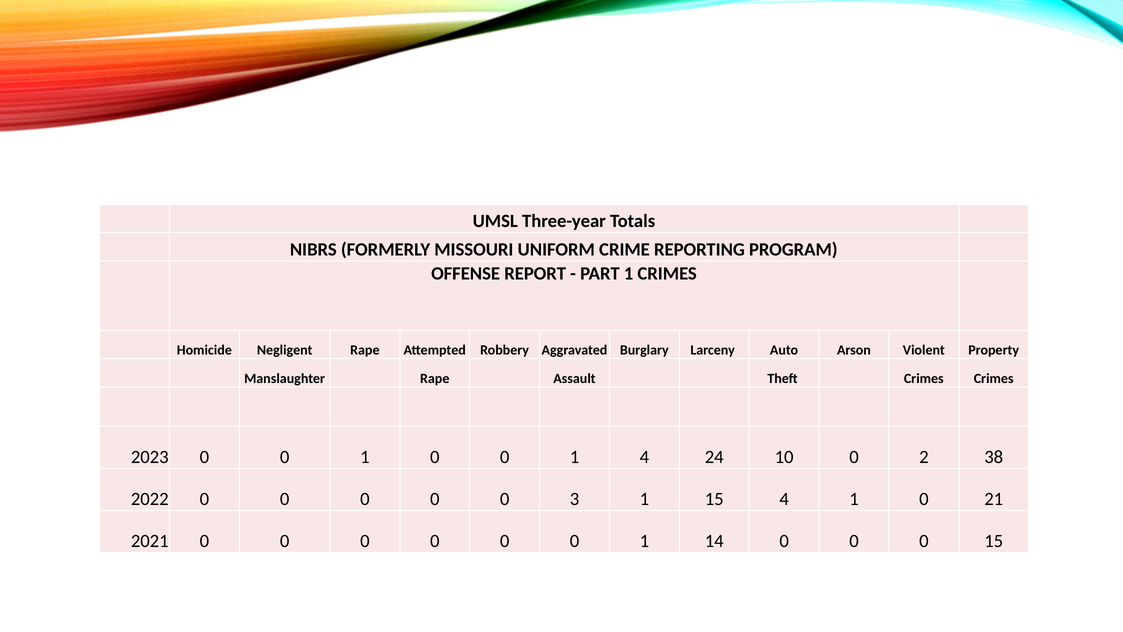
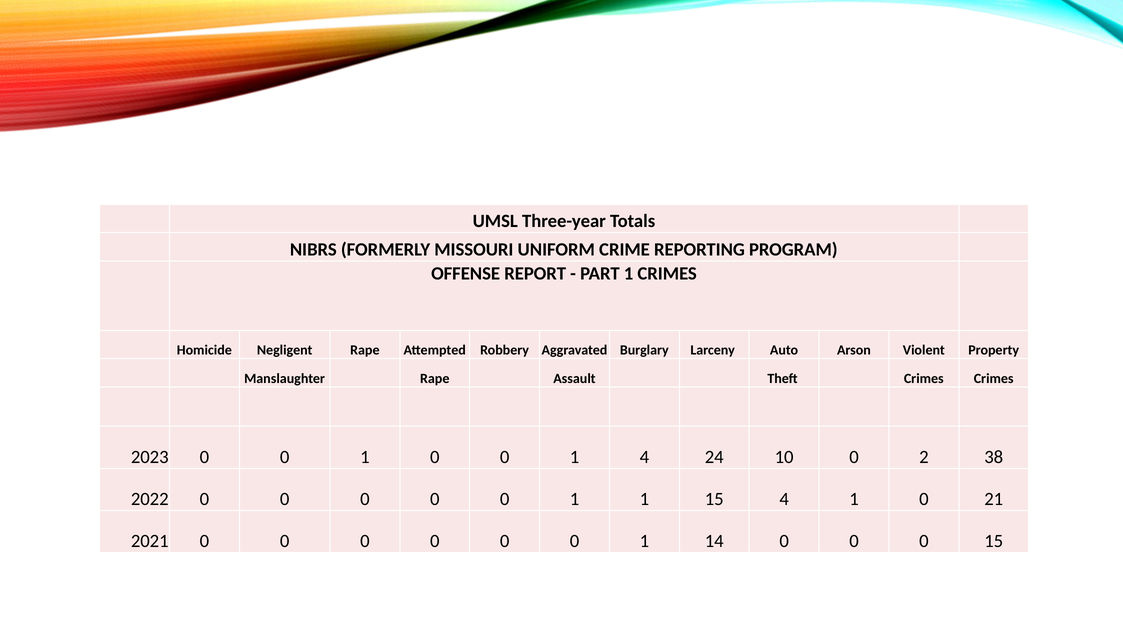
3: 3 -> 1 (575, 499)
